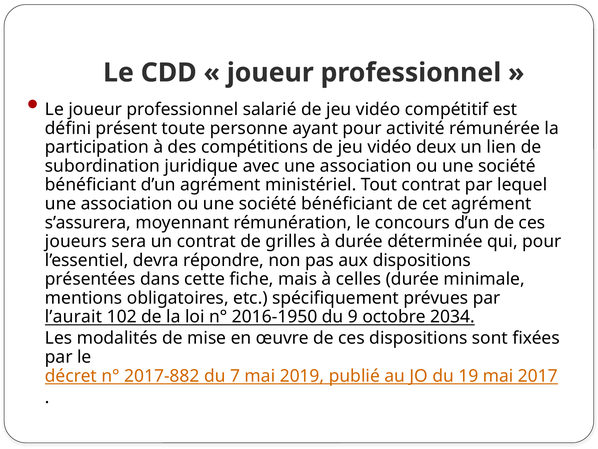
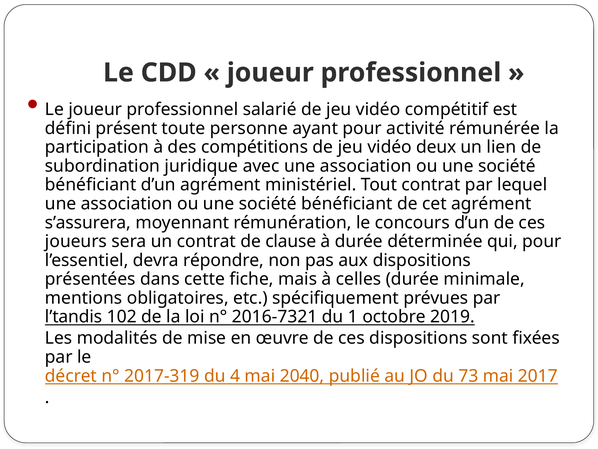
grilles: grilles -> clause (291, 241)
l’aurait: l’aurait -> l’tandis (74, 317)
2016-1950: 2016-1950 -> 2016-7321 (275, 317)
9: 9 -> 1 (353, 317)
2034: 2034 -> 2019 (452, 317)
2017-882: 2017-882 -> 2017-319 (162, 376)
7: 7 -> 4 (235, 376)
2019: 2019 -> 2040 (302, 376)
19: 19 -> 73 (468, 376)
